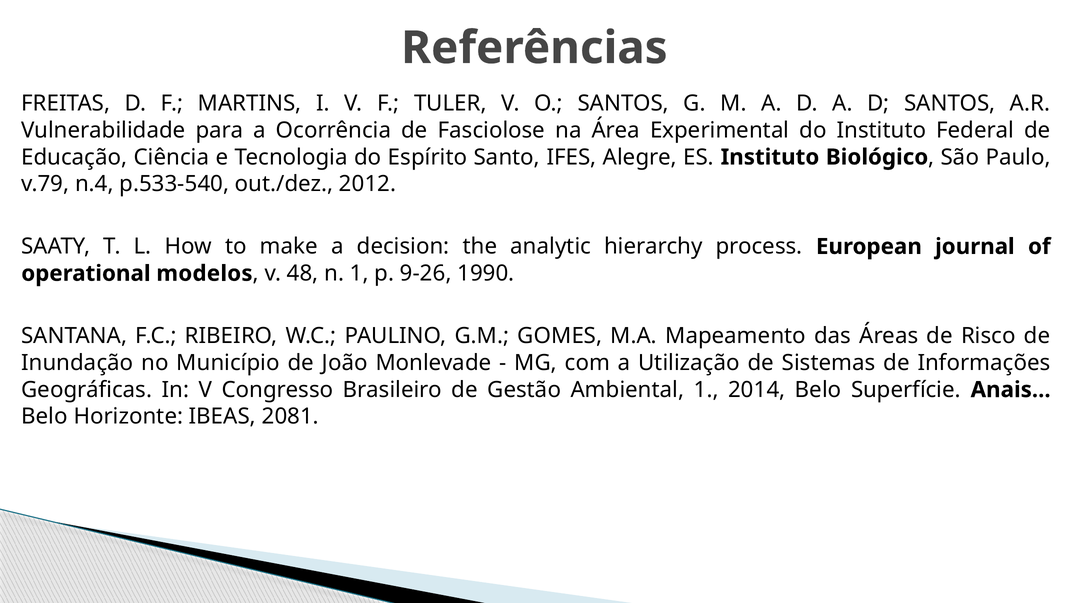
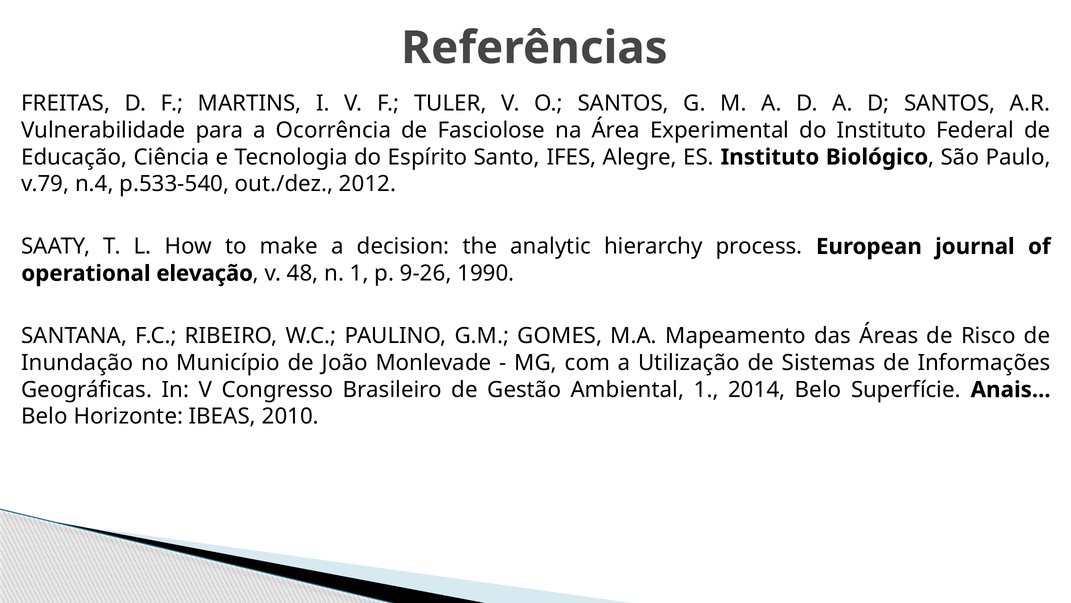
modelos: modelos -> elevação (205, 273)
2081: 2081 -> 2010 (290, 416)
